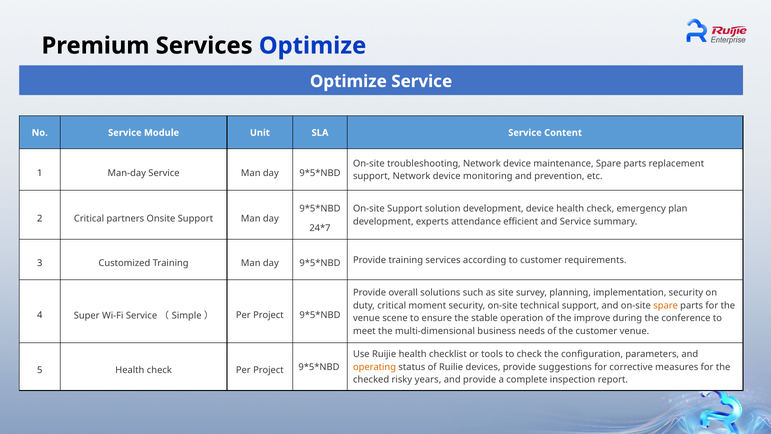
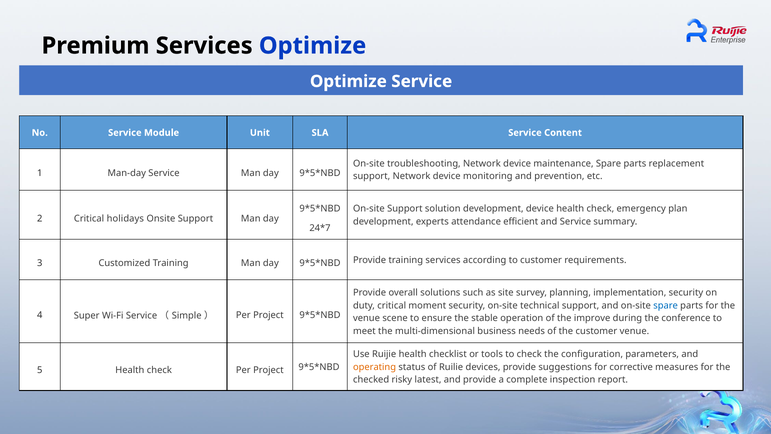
partners: partners -> holidays (125, 218)
spare colour: orange -> blue (666, 305)
years: years -> latest (428, 380)
